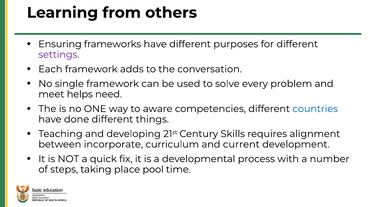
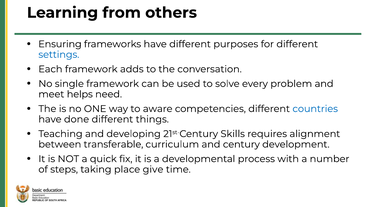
settings colour: purple -> blue (59, 55)
incorporate: incorporate -> transferable (113, 144)
current: current -> century (241, 144)
pool: pool -> give (153, 169)
